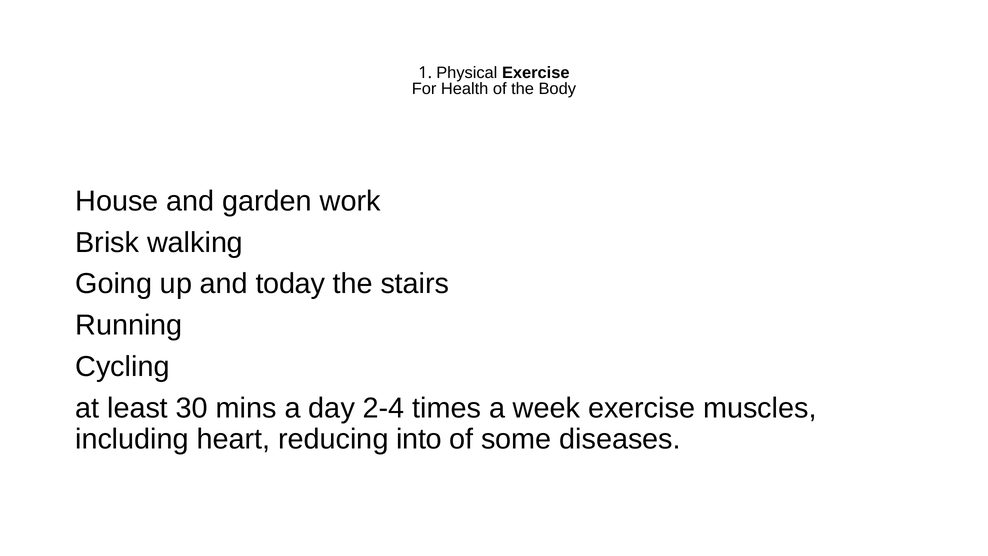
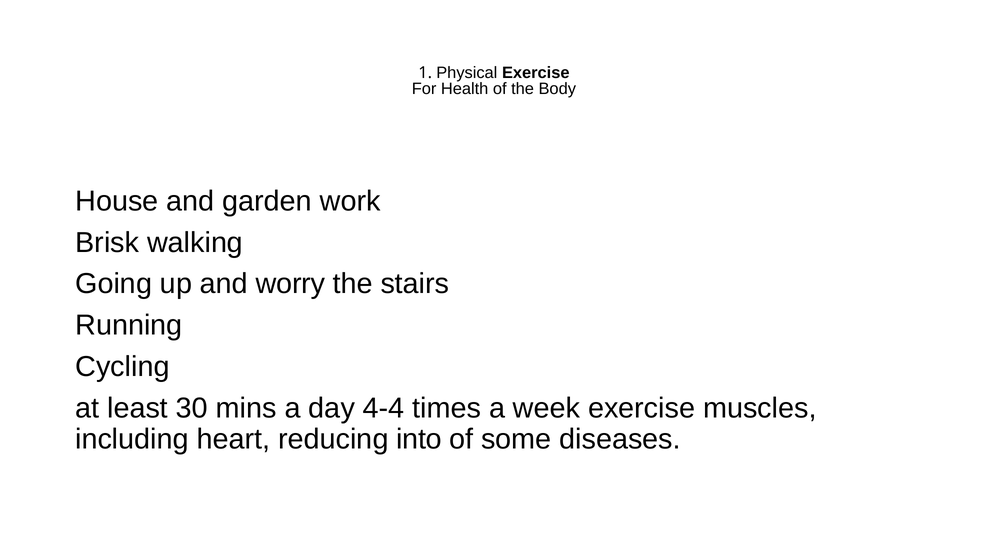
today: today -> worry (290, 284)
2-4: 2-4 -> 4-4 (384, 408)
